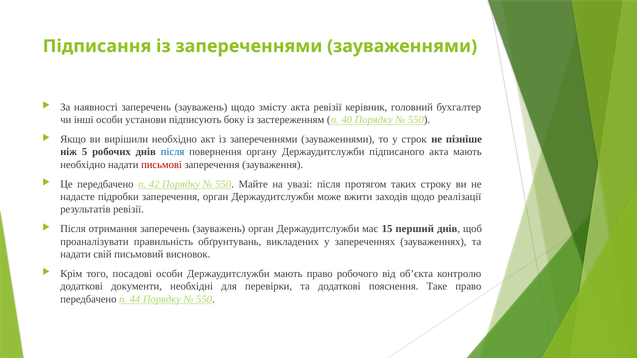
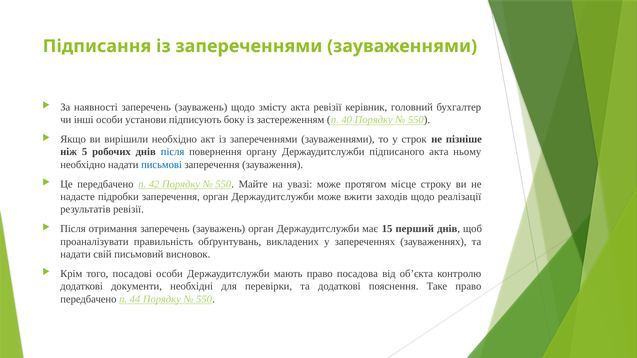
акта мають: мають -> ньому (467, 152)
письмові colour: red -> blue (162, 165)
увазі після: після -> може (329, 184)
таких: таких -> місце (404, 184)
робочого: робочого -> посадова (357, 274)
